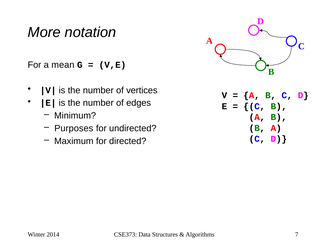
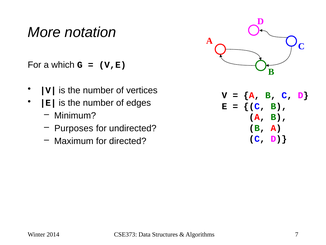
mean: mean -> which (63, 65)
